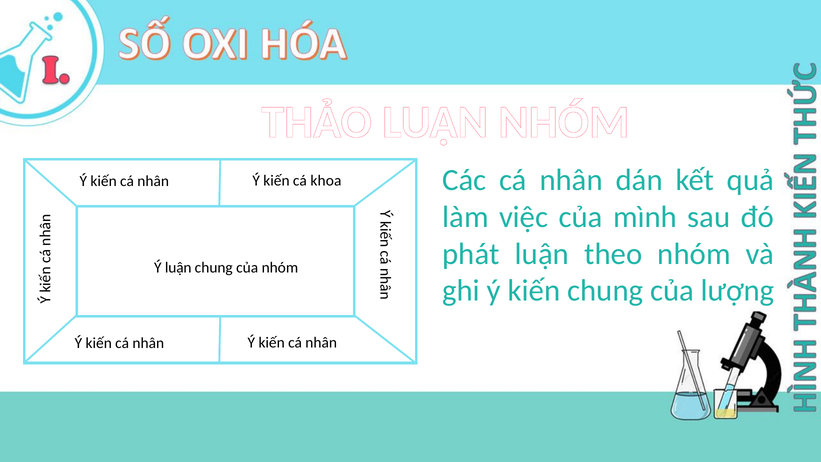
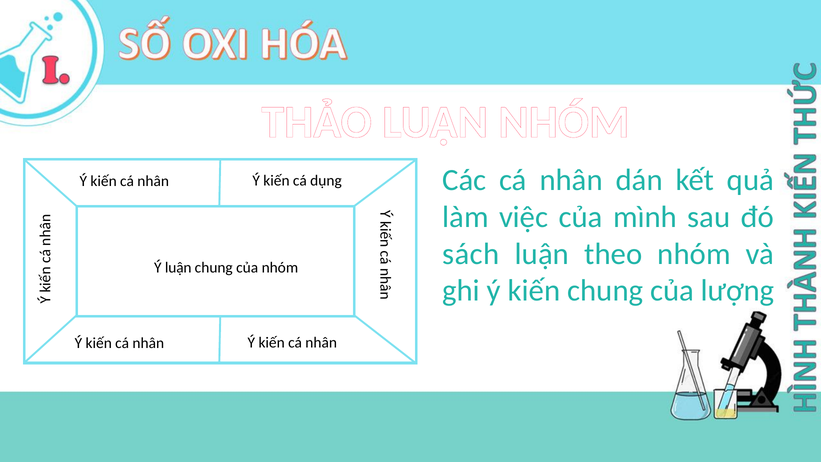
khoa: khoa -> dụng (326, 180)
phát: phát -> sách (471, 254)
